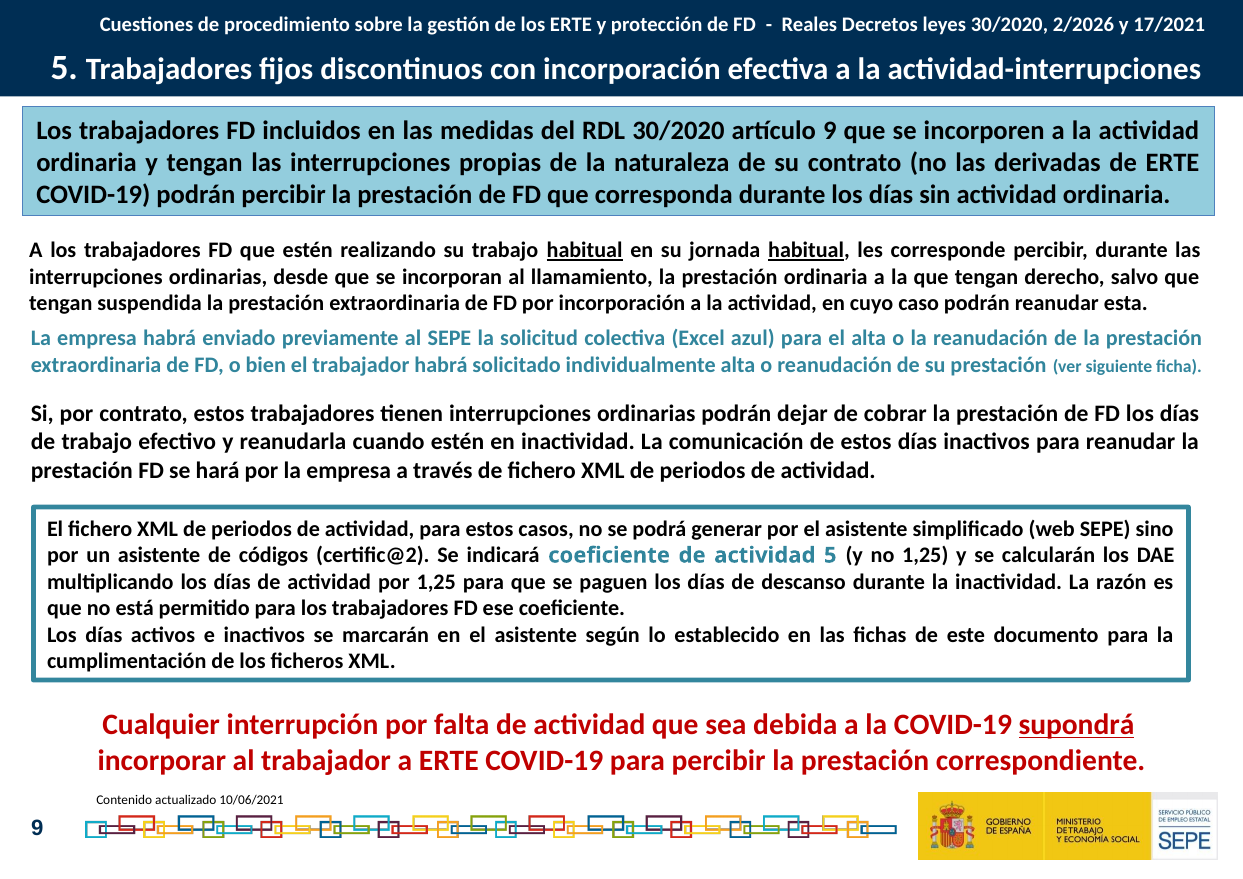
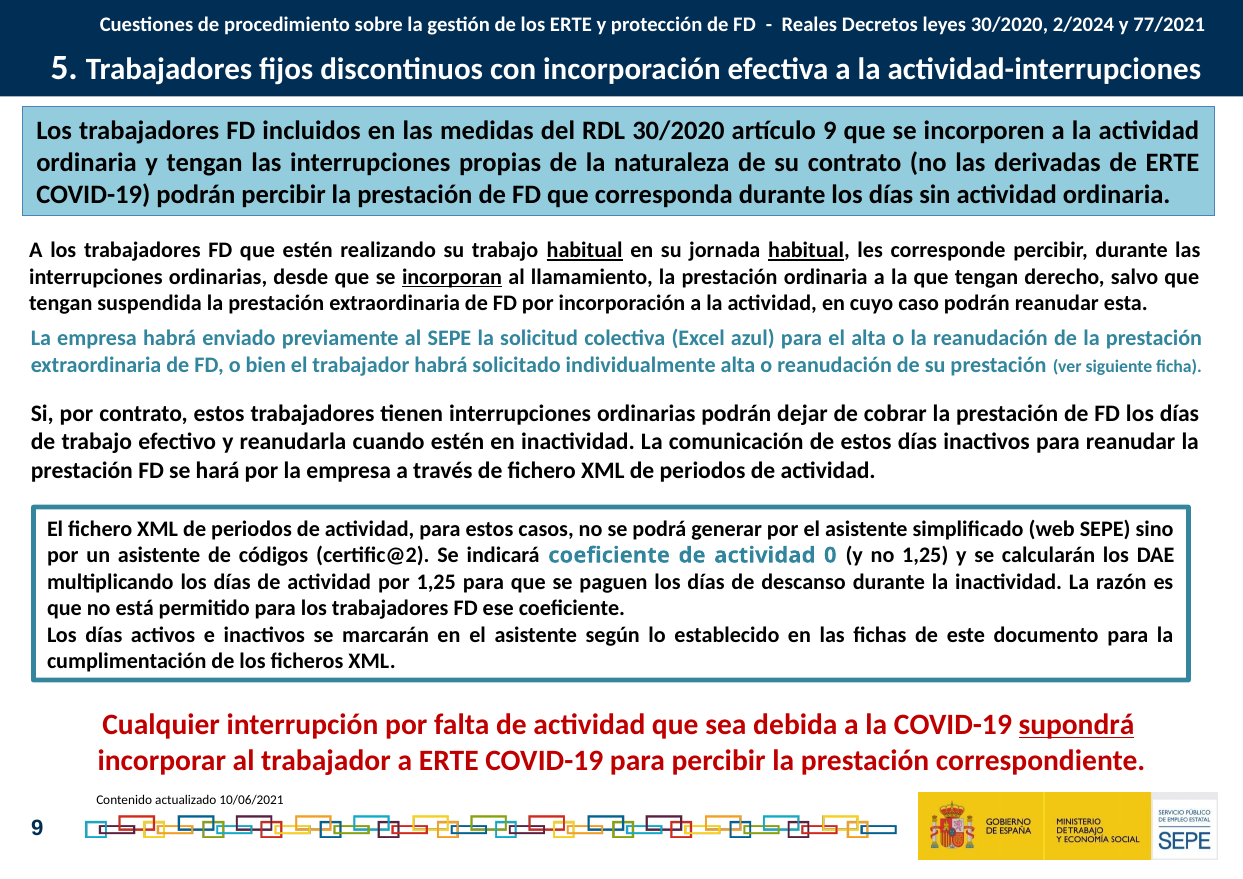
2/2026: 2/2026 -> 2/2024 (1083, 25)
17/2021: 17/2021 -> 77/2021 (1169, 25)
incorporan underline: none -> present (452, 277)
actividad 5: 5 -> 0 (830, 555)
